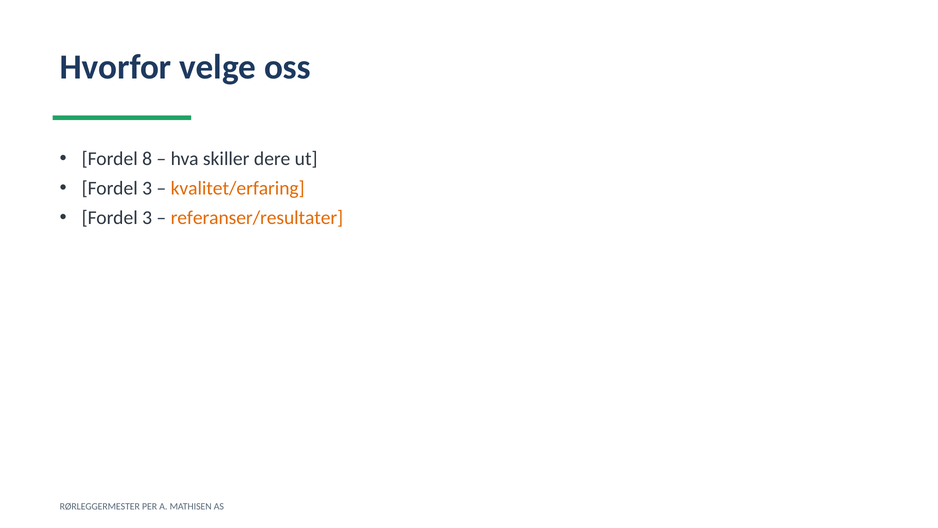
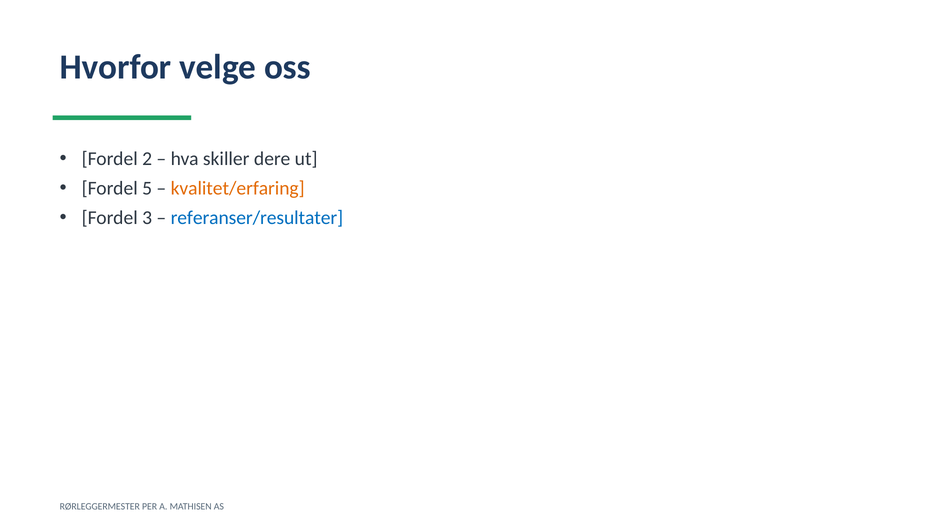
8: 8 -> 2 (147, 159)
3: 3 -> 5 (147, 188)
referanser/resultater colour: orange -> blue (257, 218)
